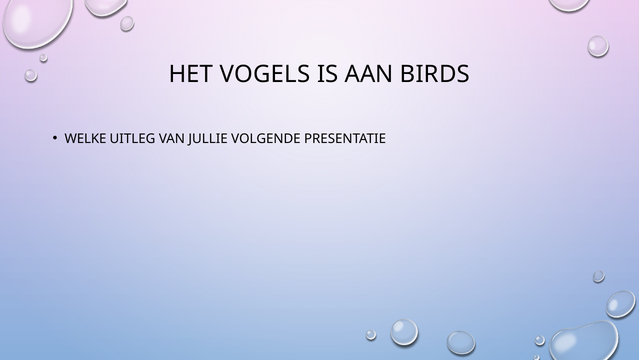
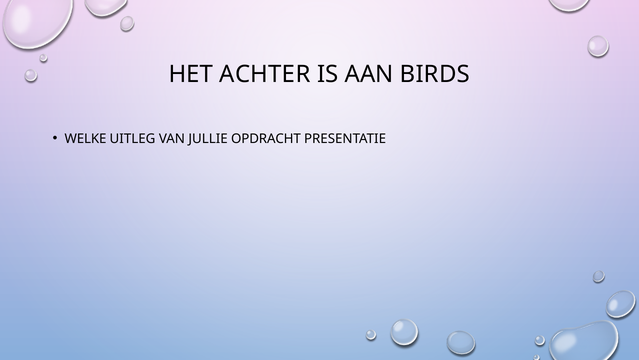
VOGELS: VOGELS -> ACHTER (265, 74)
VOLGENDE: VOLGENDE -> OPDRACHT (266, 139)
